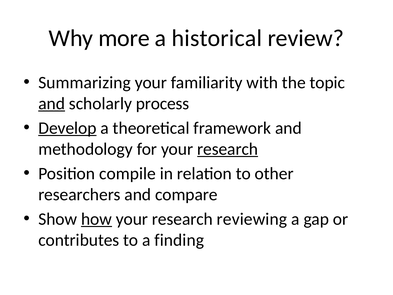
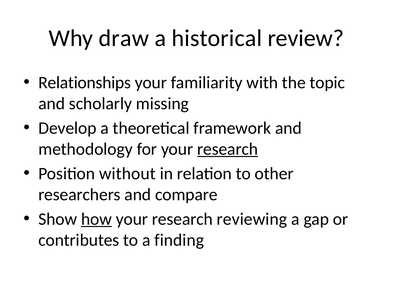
more: more -> draw (124, 38)
Summarizing: Summarizing -> Relationships (85, 82)
and underline: present -> none (52, 103)
process: process -> missing (162, 103)
Develop underline: present -> none (67, 128)
compile: compile -> without (127, 173)
